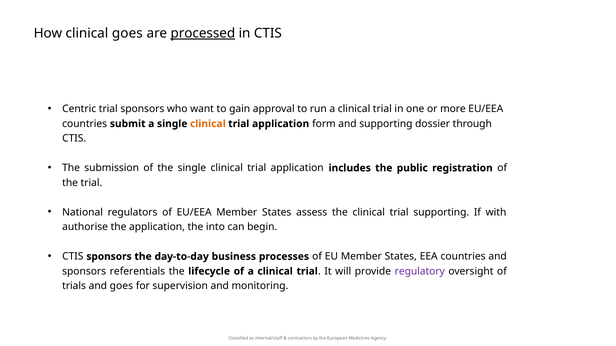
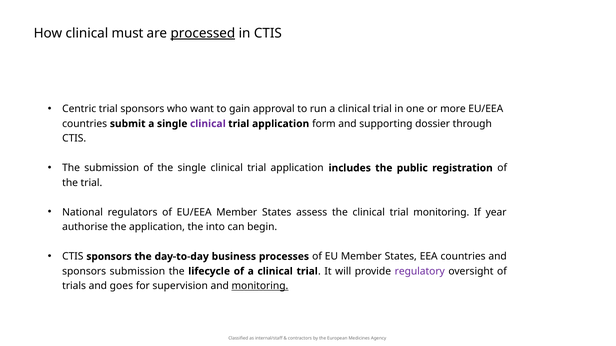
clinical goes: goes -> must (128, 33)
clinical colour: orange -> purple (208, 124)
trial supporting: supporting -> monitoring (441, 213)
with: with -> year (496, 213)
sponsors referentials: referentials -> submission (137, 272)
monitoring underline: none -> present (260, 286)
